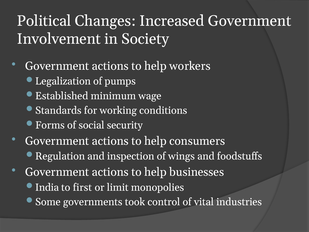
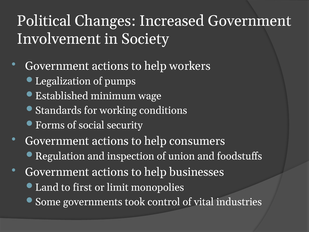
wings: wings -> union (182, 156)
India: India -> Land (47, 187)
